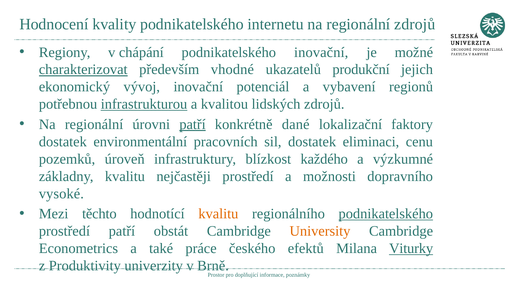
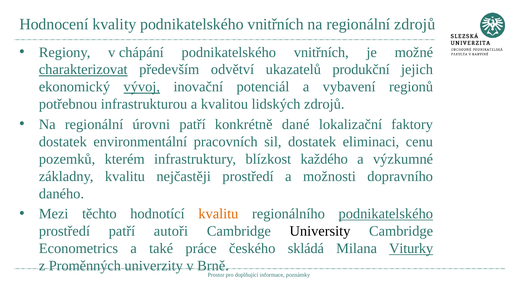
kvality podnikatelského internetu: internetu -> vnitřních (276, 24)
chápání podnikatelského inovační: inovační -> vnitřních (321, 52)
vhodné: vhodné -> odvětví (232, 69)
vývoj underline: none -> present (142, 87)
infrastrukturou underline: present -> none (144, 104)
patří underline: present -> none (193, 124)
úroveň: úroveň -> kterém (125, 159)
vysoké: vysoké -> daného (61, 193)
obstát: obstát -> autoři (171, 231)
University colour: orange -> black (320, 231)
efektů: efektů -> skládá (306, 248)
Produktivity: Produktivity -> Proměnných (85, 265)
